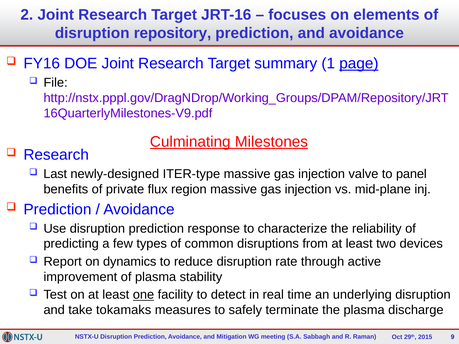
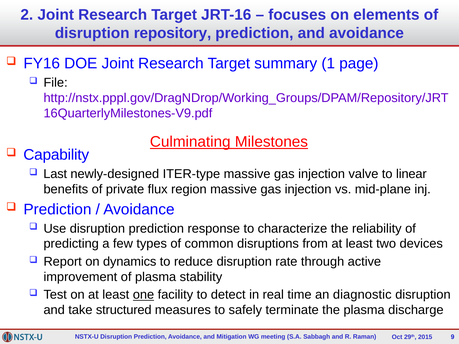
page underline: present -> none (359, 64)
Research: Research -> Capability (56, 155)
panel: panel -> linear (411, 174)
underlying: underlying -> diagnostic (362, 295)
tokamaks: tokamaks -> structured (124, 310)
